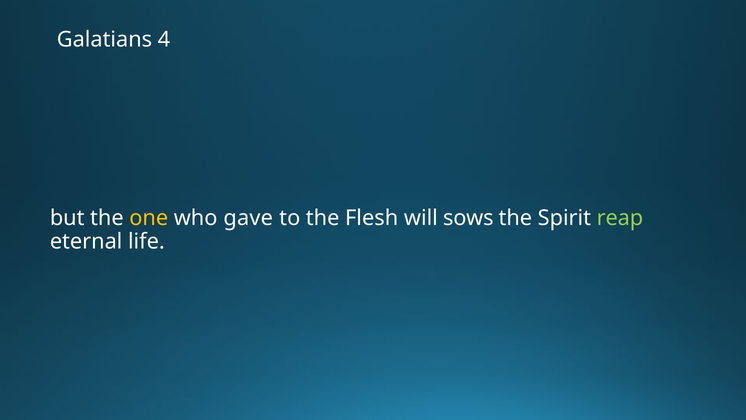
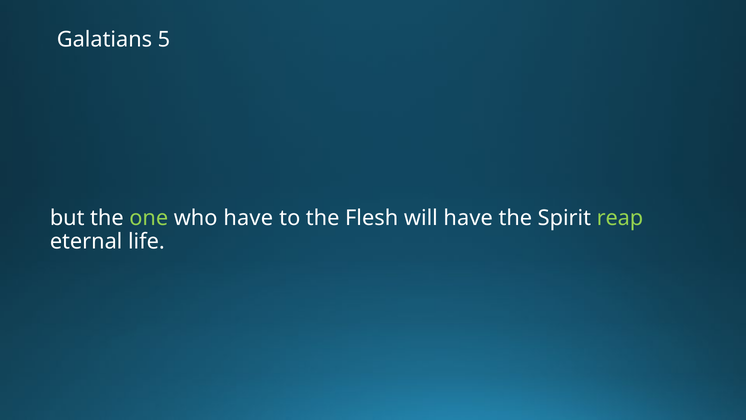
4: 4 -> 5 (164, 40)
one colour: yellow -> light green (149, 218)
who gave: gave -> have (248, 218)
will sows: sows -> have (468, 218)
